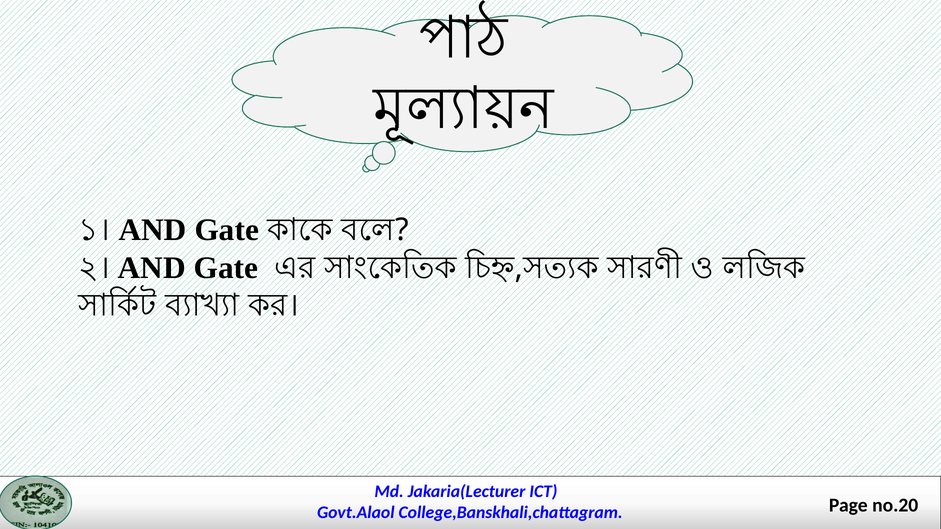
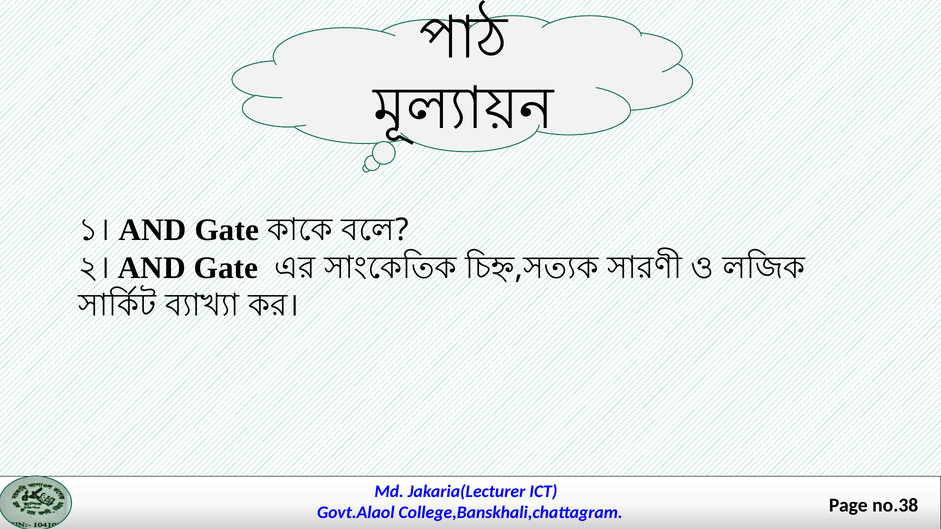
no.20: no.20 -> no.38 (895, 506)
